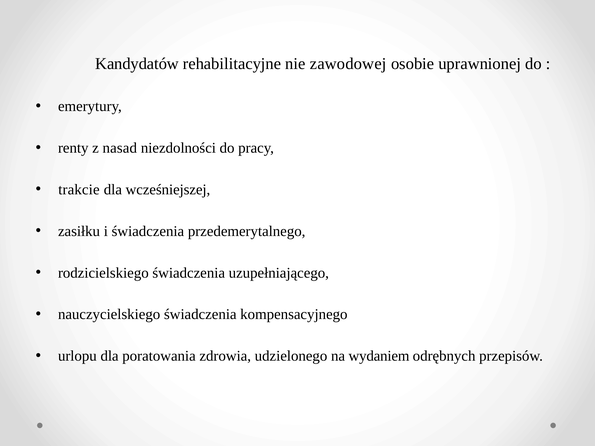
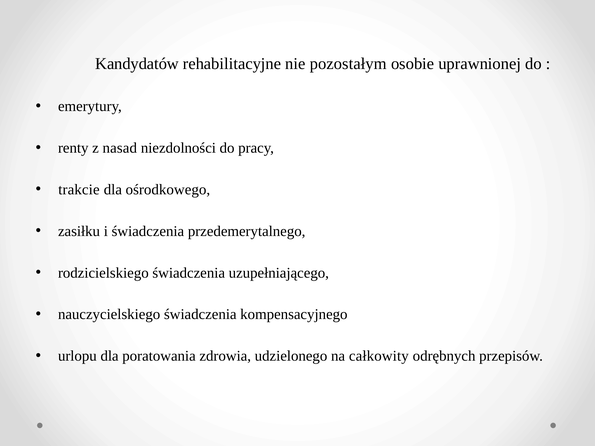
zawodowej: zawodowej -> pozostałym (348, 64)
wcześniejszej: wcześniejszej -> ośrodkowego (168, 190)
wydaniem: wydaniem -> całkowity (379, 356)
